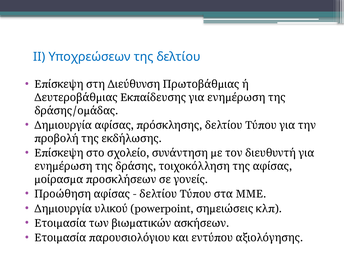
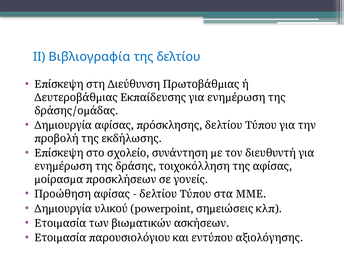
Υποχρεώσεων: Υποχρεώσεων -> Βιβλιογραφία (89, 57)
